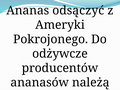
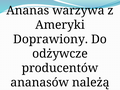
odsączyć: odsączyć -> warzywa (78, 11)
Pokrojonego: Pokrojonego -> Doprawiony (51, 39)
